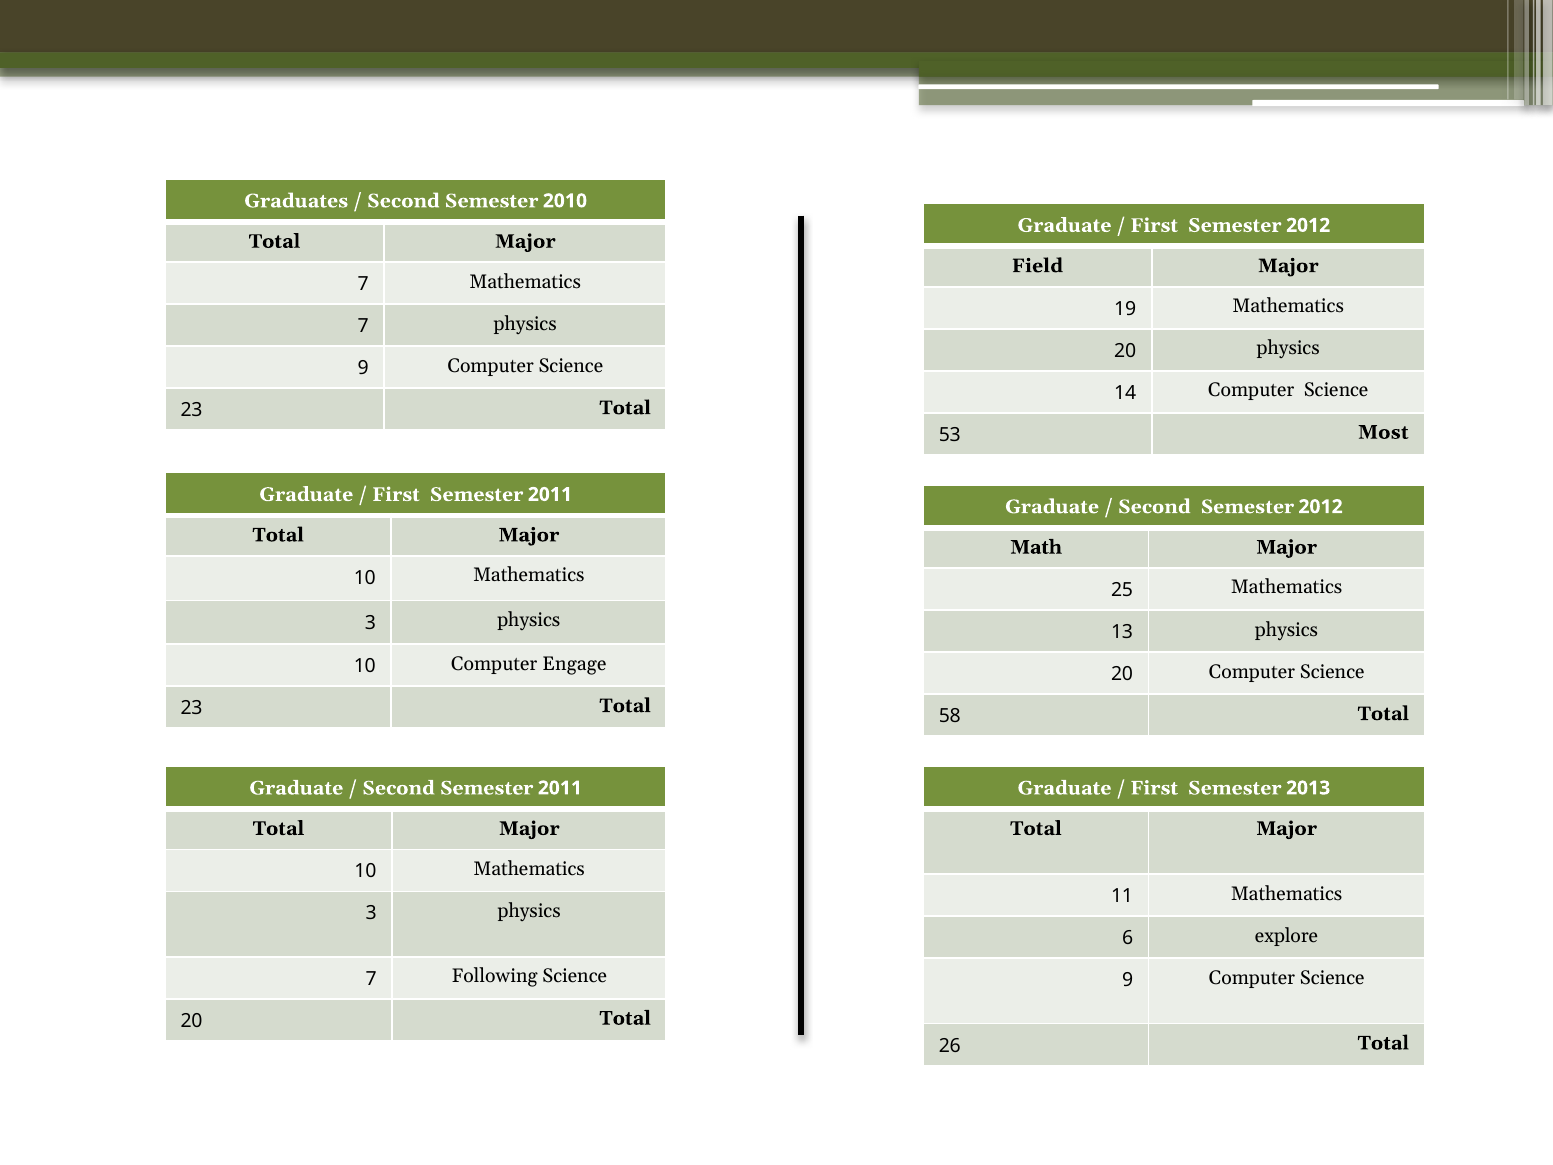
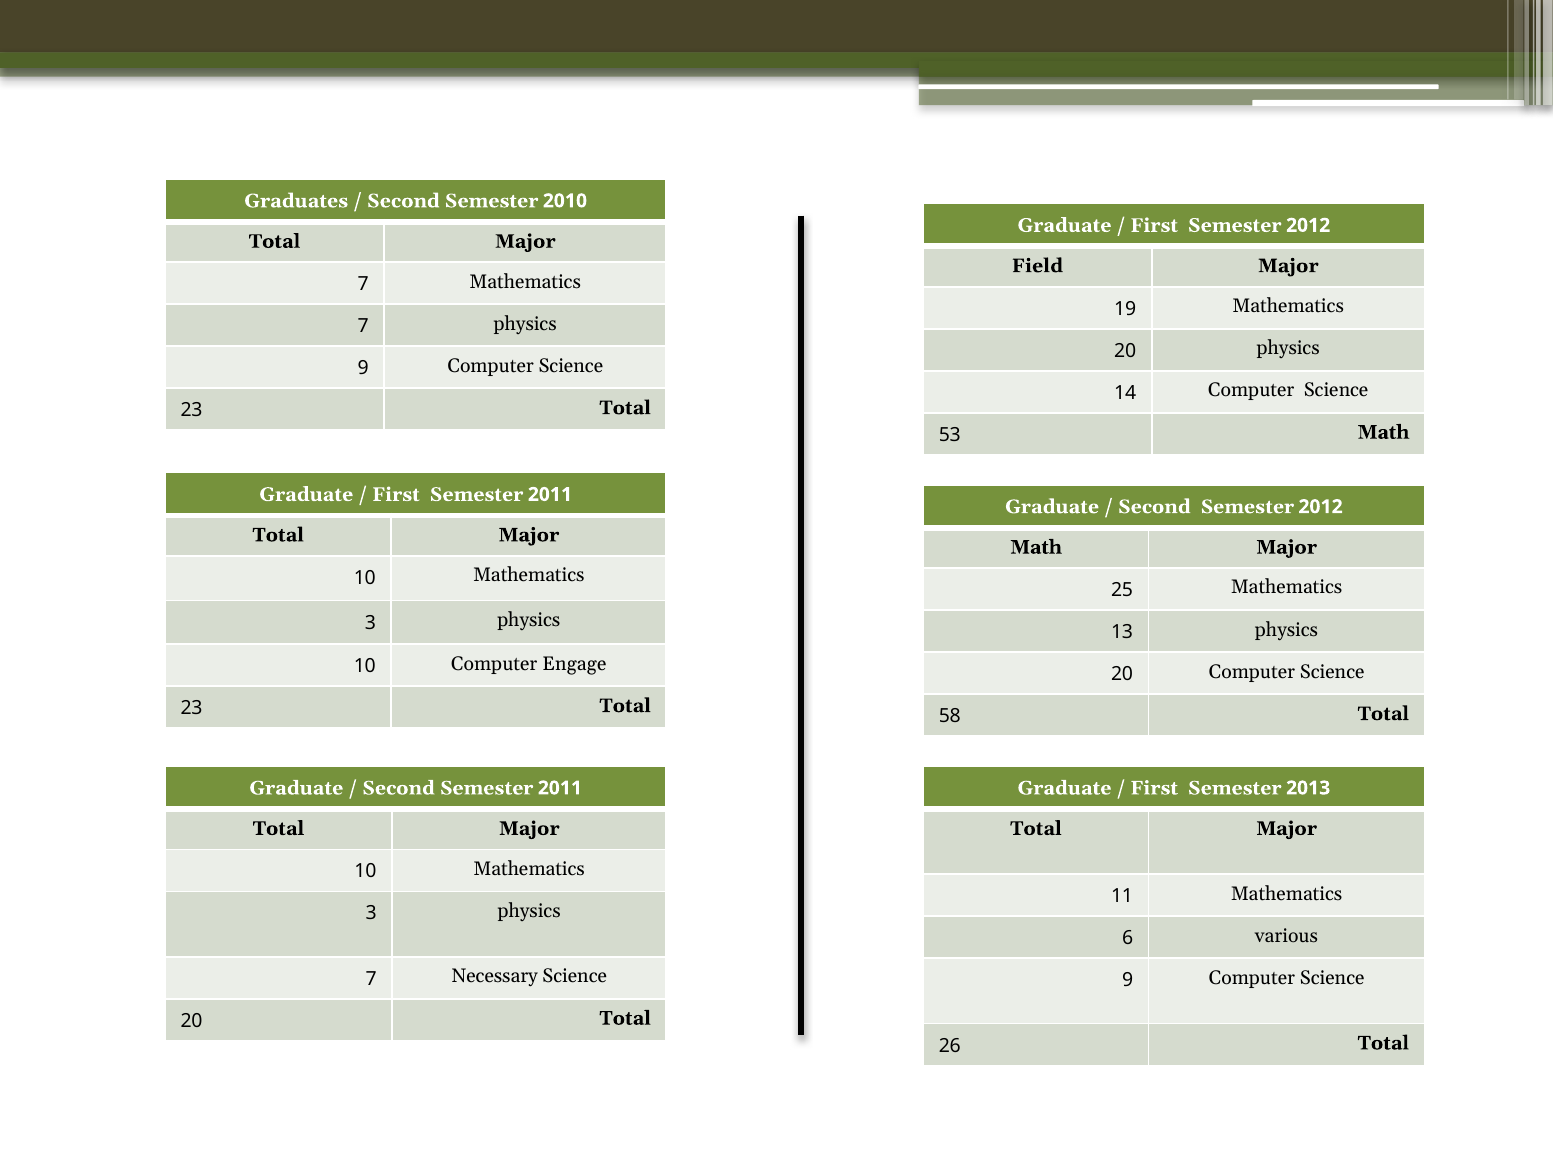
53 Most: Most -> Math (1384, 432)
explore: explore -> various (1287, 936)
Following: Following -> Necessary (495, 976)
